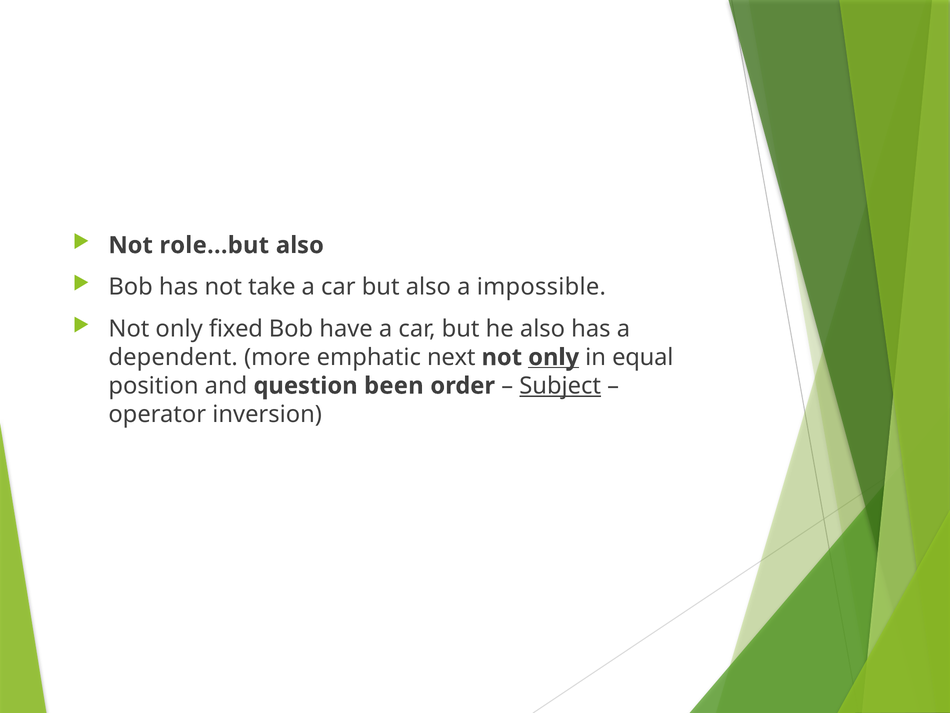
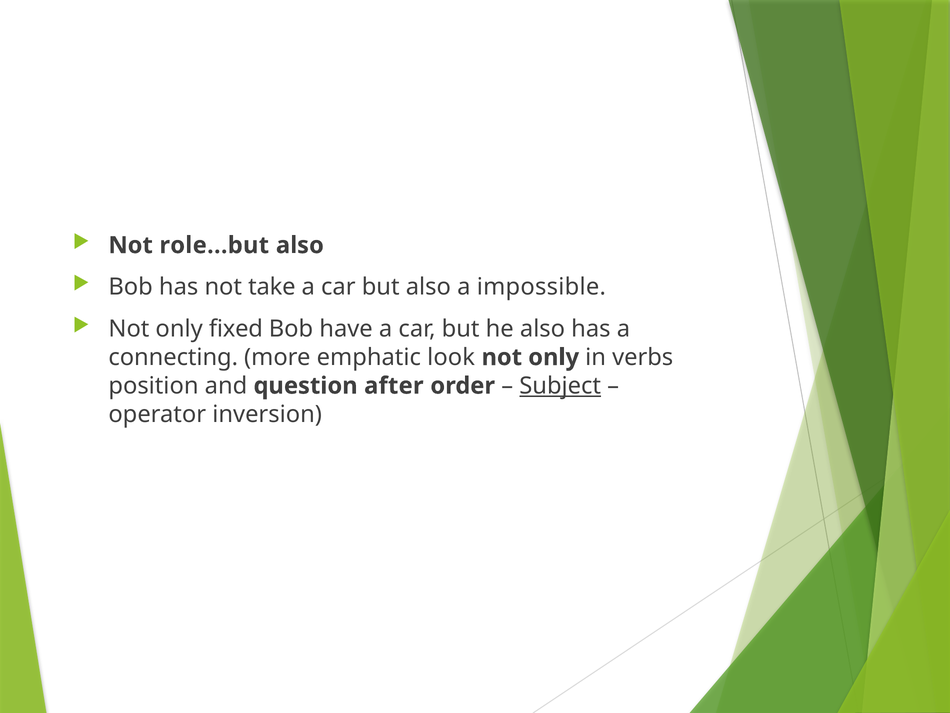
dependent: dependent -> connecting (173, 357)
next: next -> look (451, 357)
only underline: present -> none (554, 357)
equal: equal -> verbs (643, 357)
been: been -> after (394, 386)
